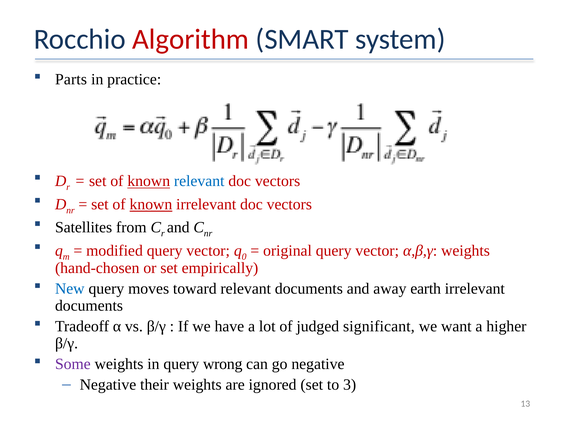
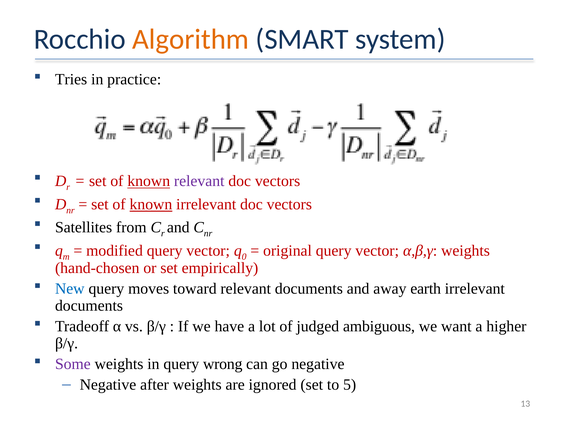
Algorithm colour: red -> orange (191, 39)
Parts: Parts -> Tries (71, 79)
relevant colour: blue -> purple (199, 181)
significant: significant -> ambiguous (379, 326)
their: their -> after (155, 385)
3: 3 -> 5 (350, 385)
